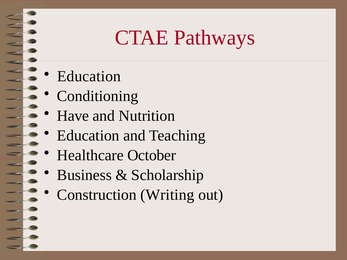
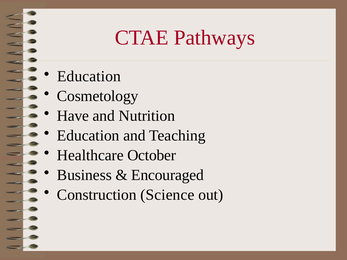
Conditioning: Conditioning -> Cosmetology (98, 96)
Scholarship: Scholarship -> Encouraged (168, 175)
Writing: Writing -> Science (167, 195)
